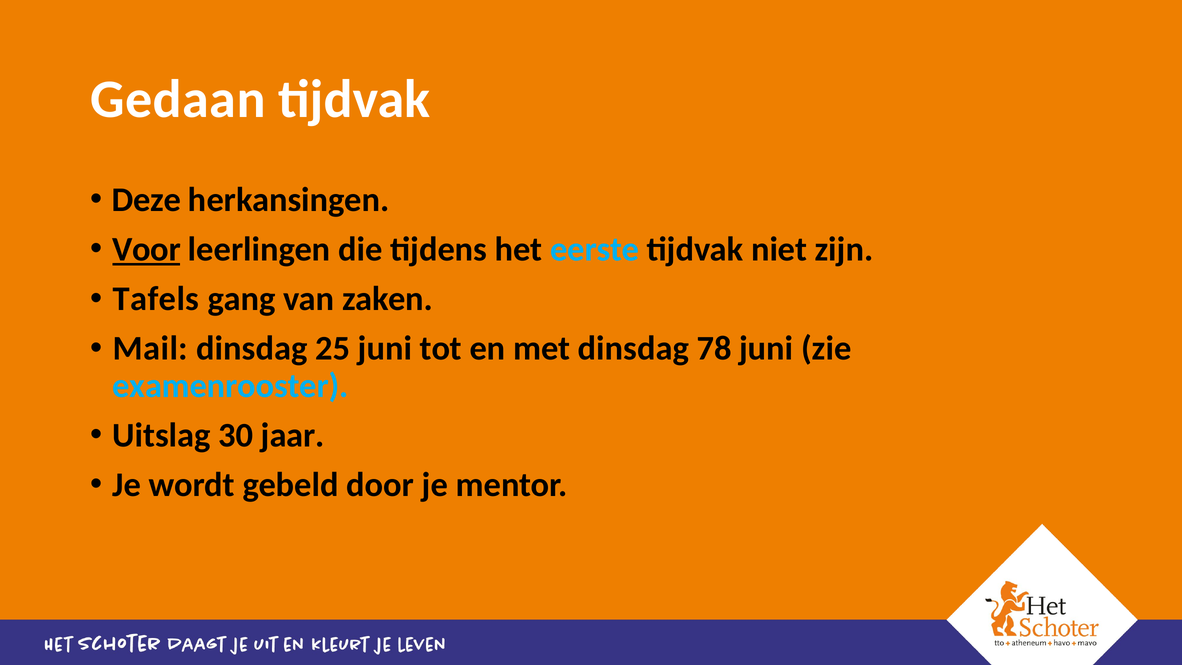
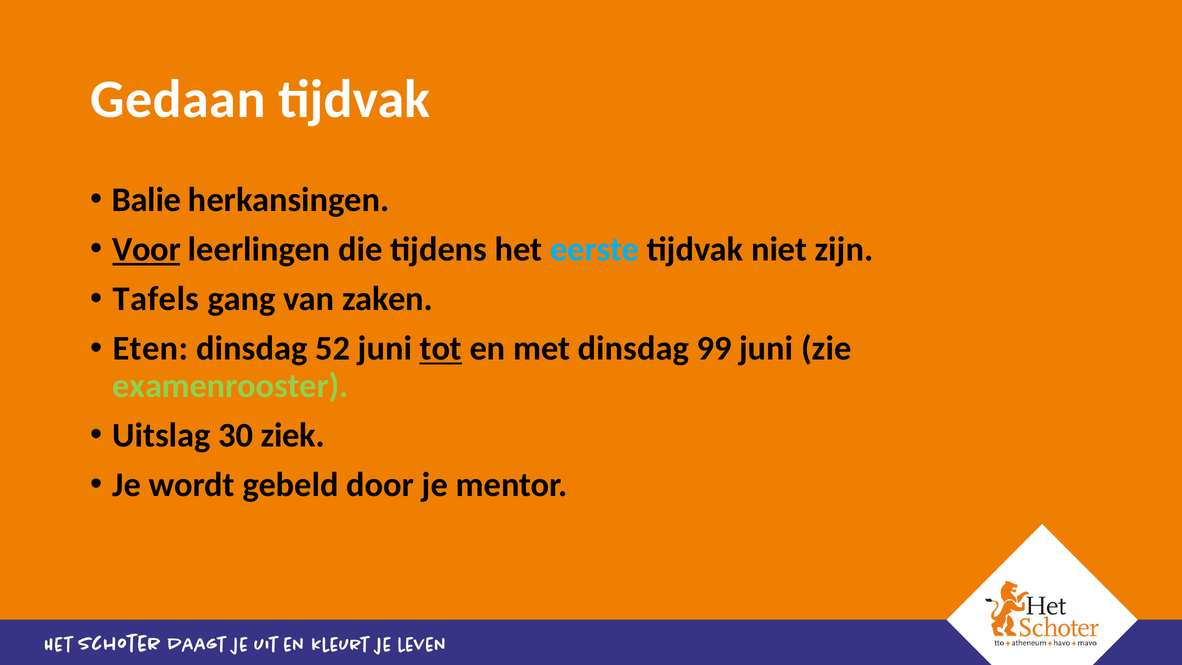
Deze: Deze -> Balie (146, 200)
Mail: Mail -> Eten (150, 349)
25: 25 -> 52 (333, 349)
tot underline: none -> present (441, 349)
78: 78 -> 99 (714, 349)
examenrooster colour: light blue -> light green (230, 386)
jaar: jaar -> ziek (293, 435)
